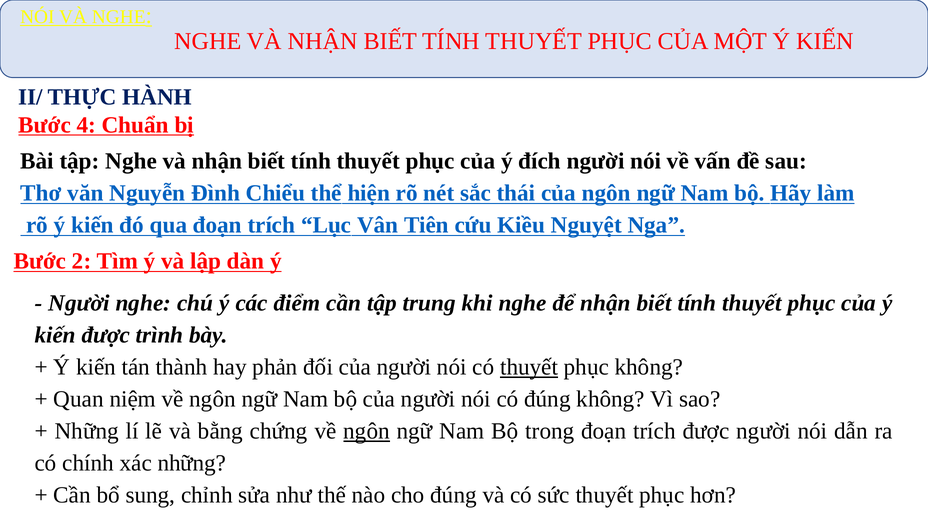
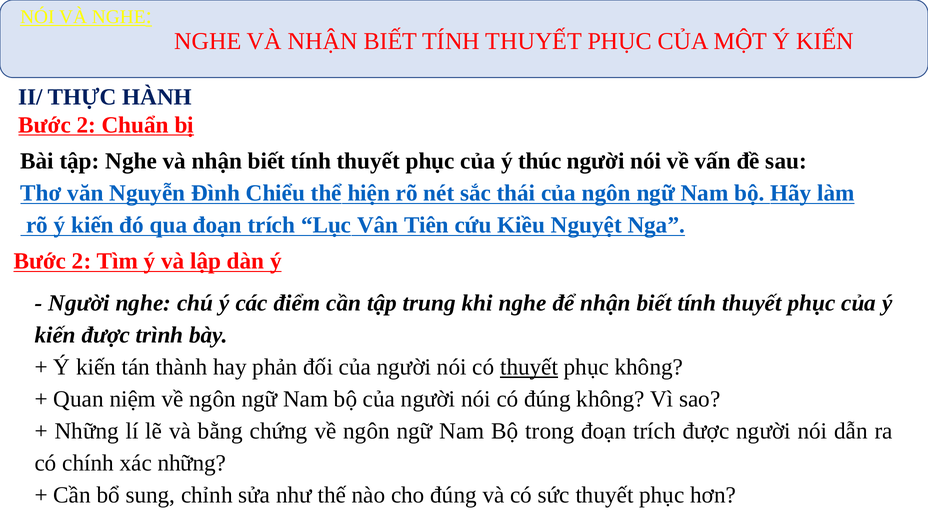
4: 4 -> 2 (86, 125)
đích: đích -> thúc (540, 161)
ngôn underline: present -> none (367, 431)
